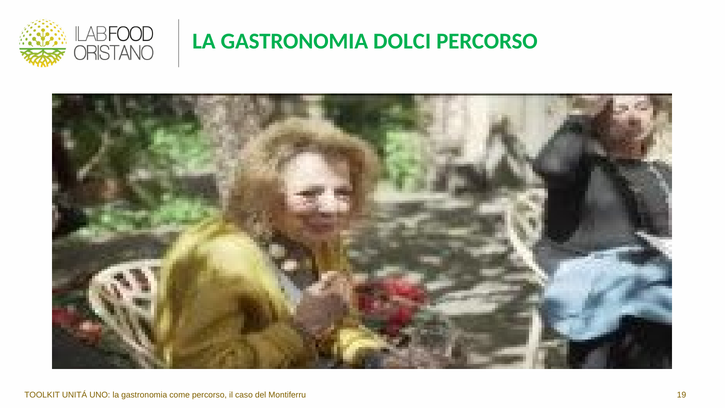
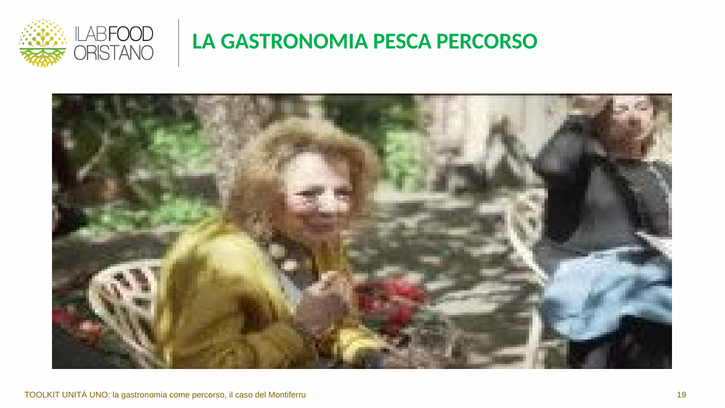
DOLCI: DOLCI -> PESCA (402, 41)
